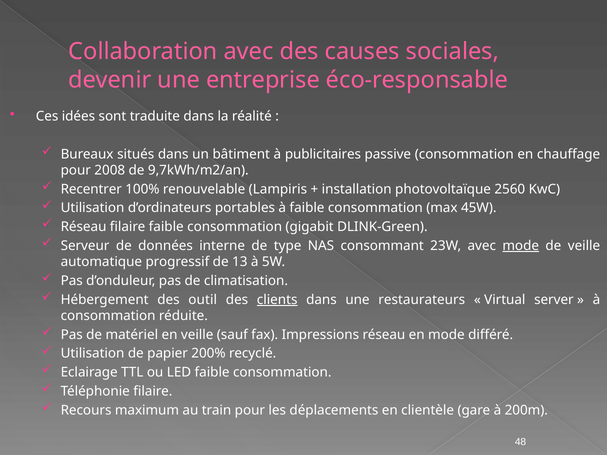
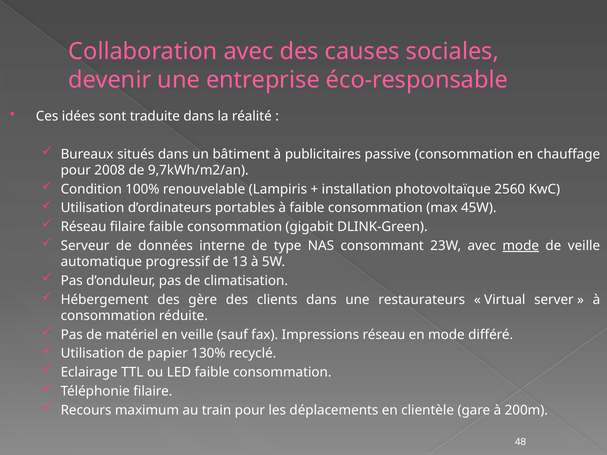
Recentrer: Recentrer -> Condition (91, 189)
outil: outil -> gère (203, 300)
clients underline: present -> none (277, 300)
200%: 200% -> 130% (209, 354)
